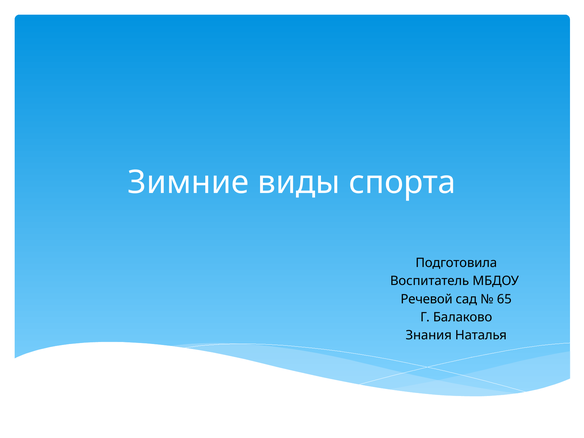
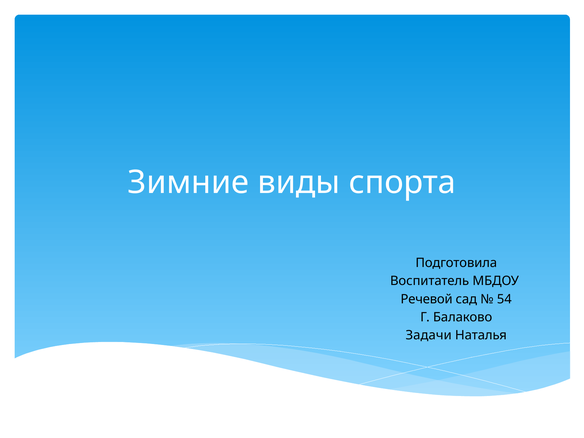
65: 65 -> 54 (504, 299)
Знания: Знания -> Задачи (429, 335)
